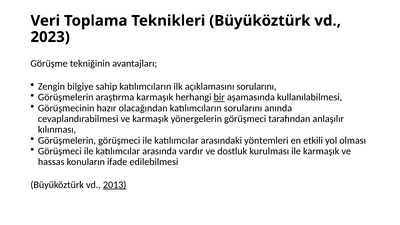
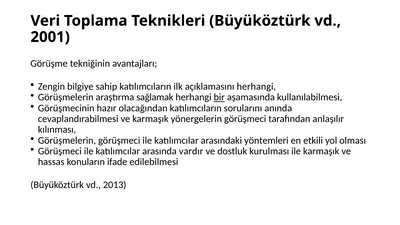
2023: 2023 -> 2001 (50, 37)
açıklamasını sorularını: sorularını -> herhangi (256, 86)
araştırma karmaşık: karmaşık -> sağlamak (155, 97)
2013 underline: present -> none (115, 185)
